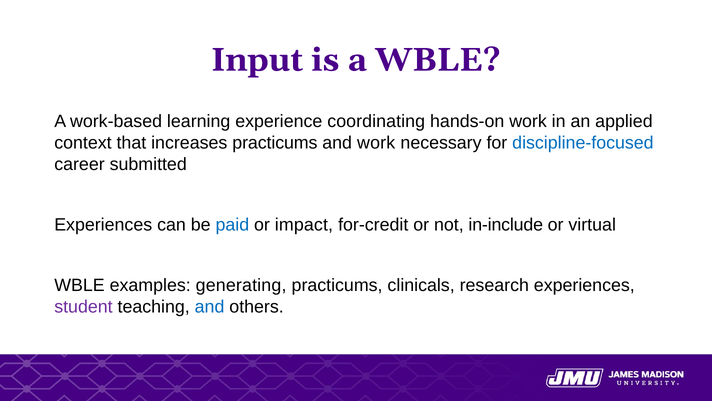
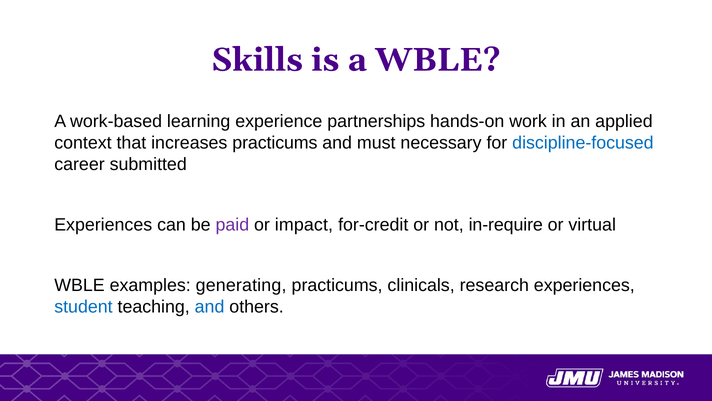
Input: Input -> Skills (257, 60)
coordinating: coordinating -> partnerships (376, 121)
and work: work -> must (376, 143)
paid colour: blue -> purple (232, 224)
in-include: in-include -> in-require (506, 224)
student colour: purple -> blue (83, 306)
